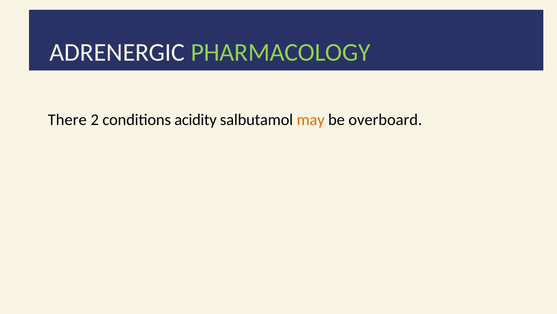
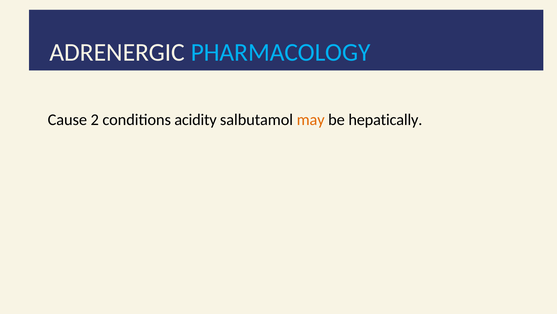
PHARMACOLOGY colour: light green -> light blue (281, 52)
There: There -> Cause (67, 119)
overboard: overboard -> hepatically (385, 119)
